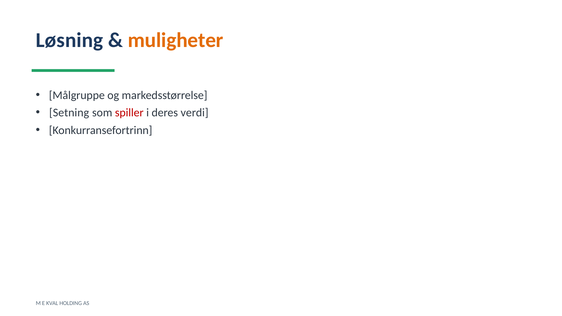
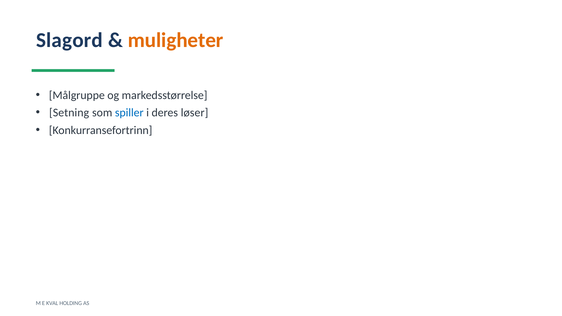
Løsning: Løsning -> Slagord (70, 40)
spiller colour: red -> blue (129, 113)
verdi: verdi -> løser (195, 113)
